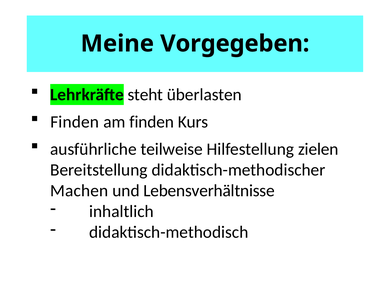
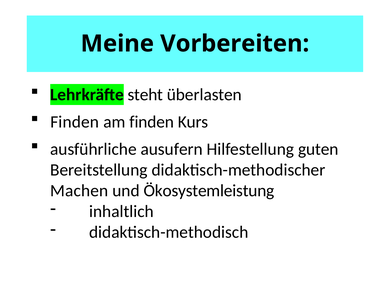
Vorgegeben: Vorgegeben -> Vorbereiten (235, 44)
teilweise: teilweise -> ausufern (172, 149)
zielen: zielen -> guten (318, 149)
Lebensverhältnisse: Lebensverhältnisse -> Ökosystemleistung (209, 191)
